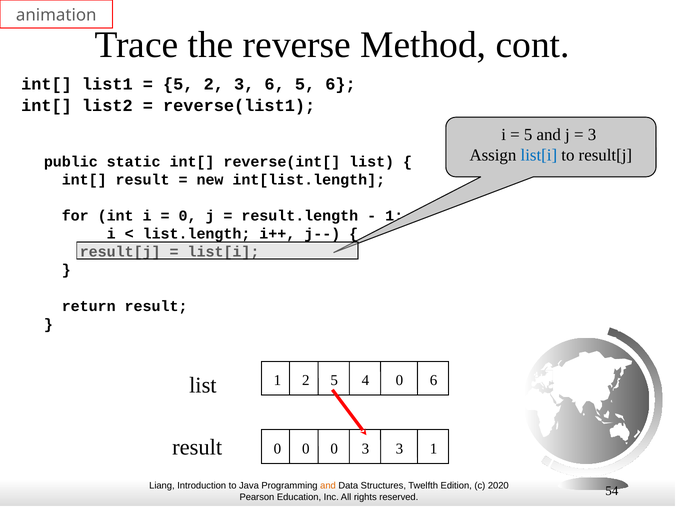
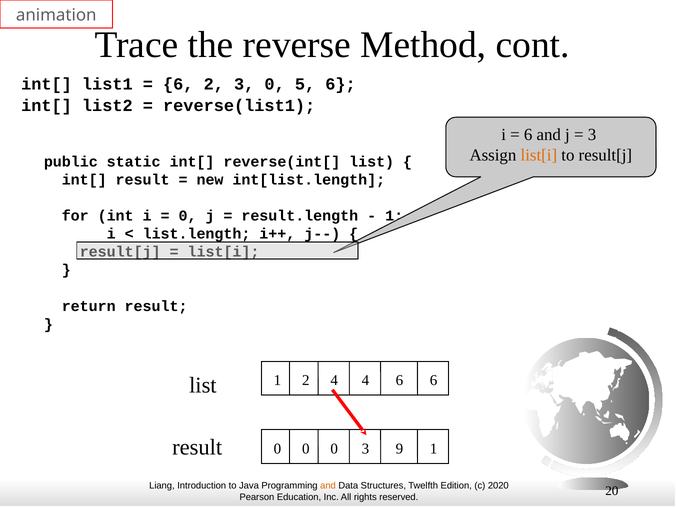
5: 5 -> 6 (178, 84)
3 6: 6 -> 0 (275, 84)
5: 5 -> 6 (528, 135)
list[i colour: blue -> orange (539, 155)
2 5: 5 -> 4 (334, 381)
4 0: 0 -> 6 (399, 381)
3 3: 3 -> 9 (399, 449)
54: 54 -> 20 (612, 491)
